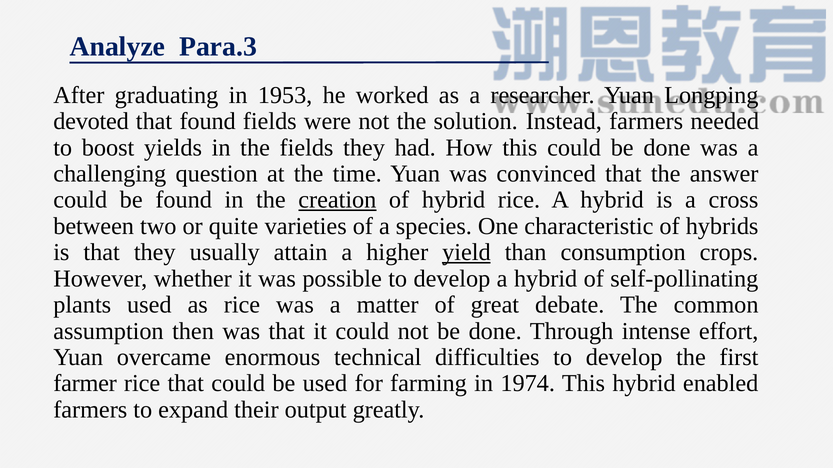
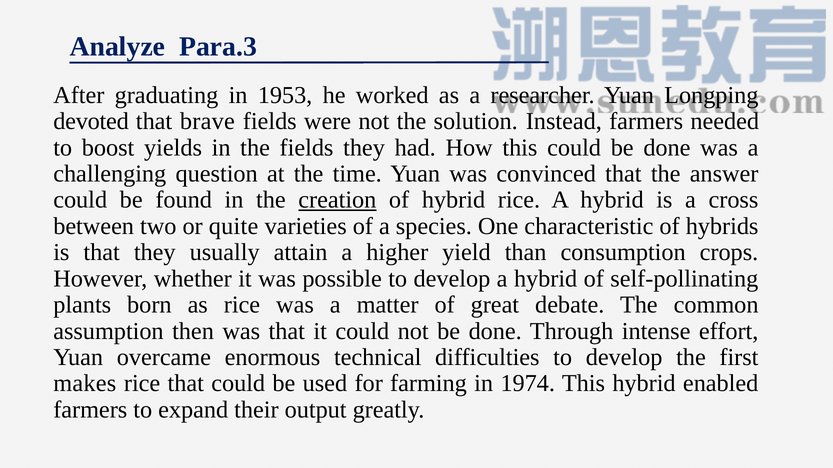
that found: found -> brave (207, 121)
yield underline: present -> none (466, 253)
plants used: used -> born (149, 305)
farmer: farmer -> makes (85, 384)
